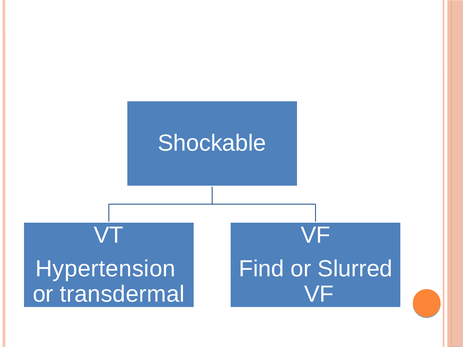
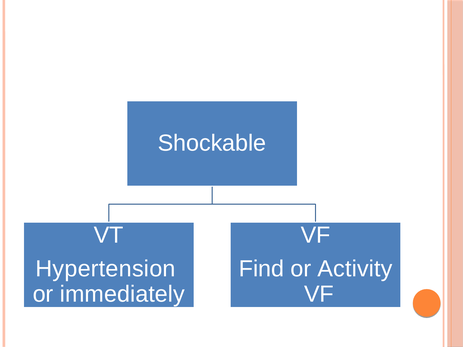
Slurred: Slurred -> Activity (355, 269)
transdermal: transdermal -> immediately (122, 294)
